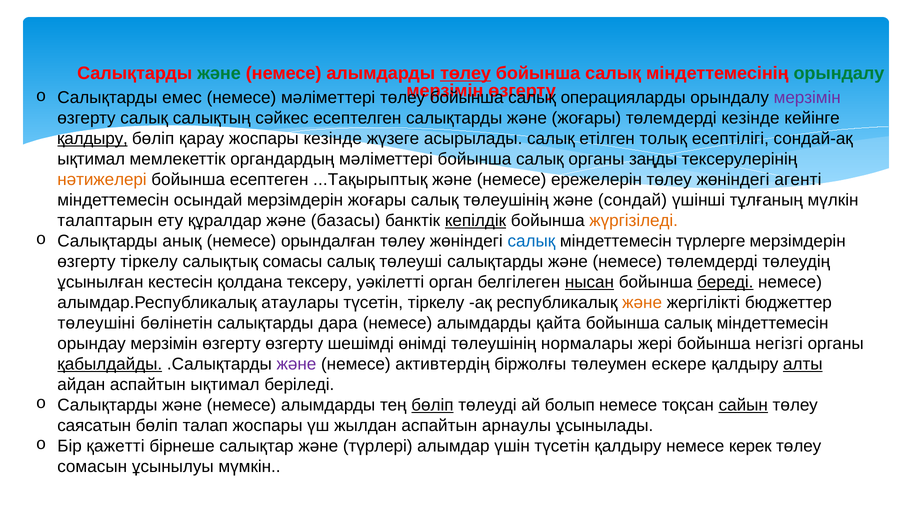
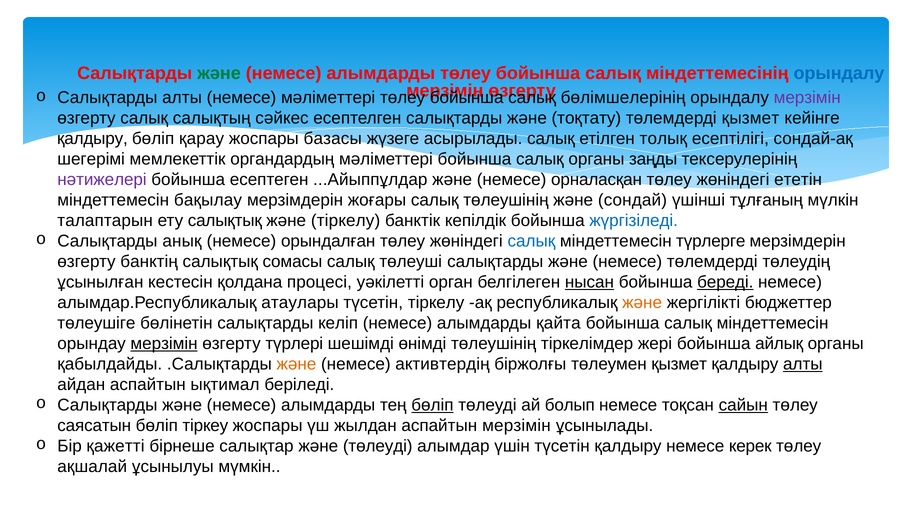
төлеу underline: present -> none (466, 74)
орындалу colour: green -> blue (839, 74)
Салықтарды емес: емес -> алты (182, 98)
операцияларды: операцияларды -> бөлімшелерінің (623, 98)
және жоғары: жоғары -> тоқтату (586, 118)
төлемдерді кезінде: кезінде -> қызмет (750, 118)
қалдыру underline: present -> none (92, 139)
жоспары кезінде: кезінде -> базасы (333, 139)
ықтимал: ықтимал -> шегерімі (91, 159)
нәтижелері colour: orange -> purple (102, 180)
...Тақырыптық: ...Тақырыптық -> ...Айыппұлдар (370, 180)
ережелерін: ережелерін -> орналасқан (597, 180)
агенті: агенті -> ететін (798, 180)
осындай: осындай -> бақылау (208, 200)
ету құралдар: құралдар -> салықтық (225, 221)
және базасы: базасы -> тіркелу (346, 221)
кепілдік underline: present -> none (476, 221)
жүргізіледі colour: orange -> blue (634, 221)
өзгерту тіркелу: тіркелу -> банктің (149, 262)
тексеру: тексеру -> процесі (319, 282)
төлеушіні: төлеушіні -> төлеушіге (96, 323)
дара: дара -> келіп (338, 323)
мерзімін underline: none -> present (164, 344)
өзгерту өзгерту: өзгерту -> түрлері (294, 344)
нормалары: нормалары -> тіркелімдер (587, 344)
негізгі: негізгі -> айлық (779, 344)
қабылдайды underline: present -> none (110, 364)
және colour: purple -> orange (296, 364)
төлеумен ескере: ескере -> қызмет (679, 364)
талап: талап -> тіркеу (205, 426)
аспайтын арнаулы: арнаулы -> мерзімін (516, 426)
және түрлері: түрлері -> төлеуді (378, 446)
сомасын: сомасын -> ақшалай (92, 467)
